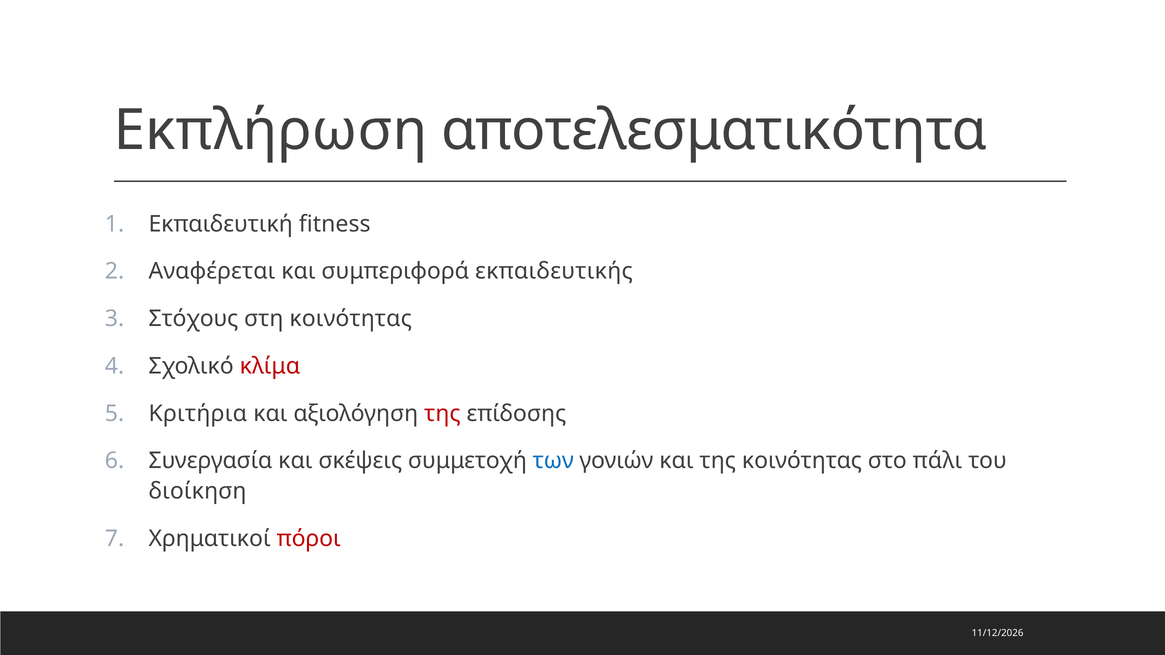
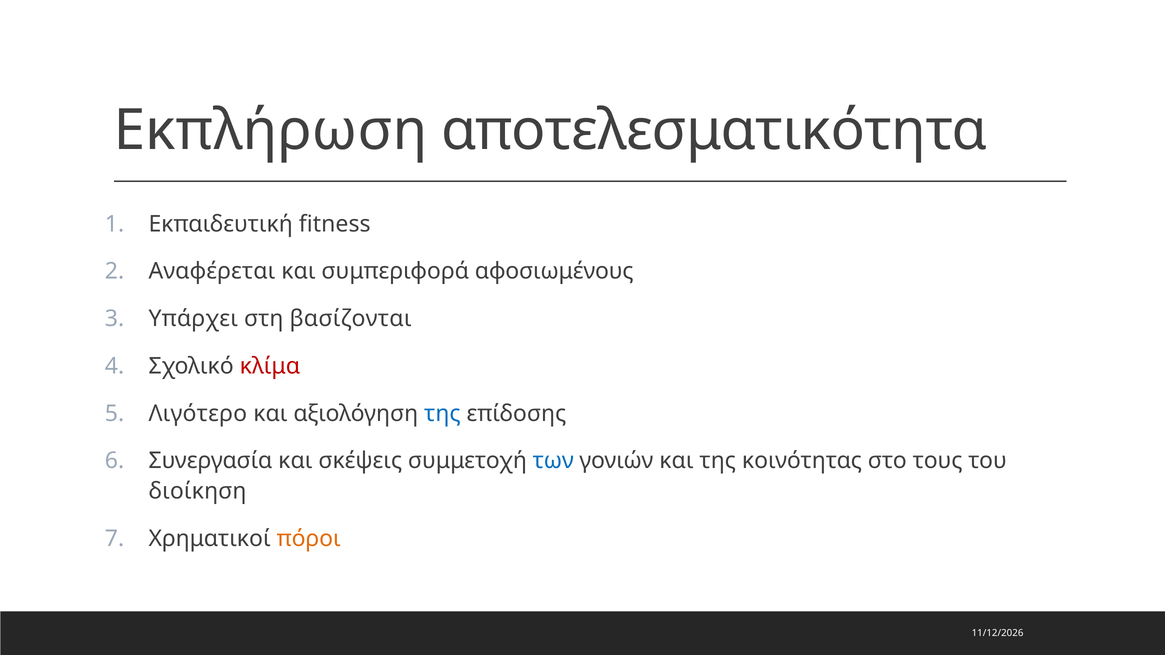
εκπαιδευτικής: εκπαιδευτικής -> αφοσιωμένους (554, 271)
Στόχους: Στόχους -> Υπάρχει (193, 319)
στη κοινότητας: κοινότητας -> βασίζονται (351, 319)
Κριτήρια: Κριτήρια -> Λιγότερο (198, 414)
της colour: red -> blue (442, 414)
πάλι: πάλι -> τους (938, 461)
πόροι colour: red -> orange (309, 539)
